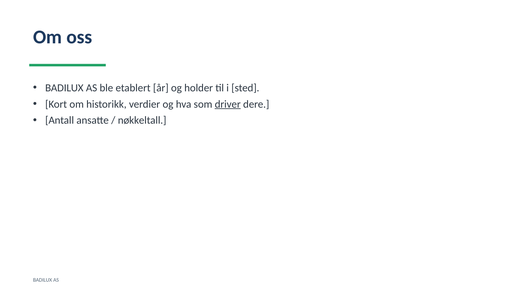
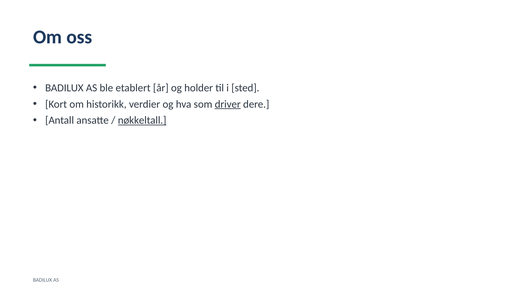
nøkkeltall underline: none -> present (142, 120)
